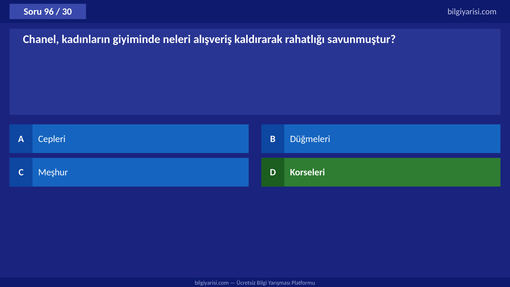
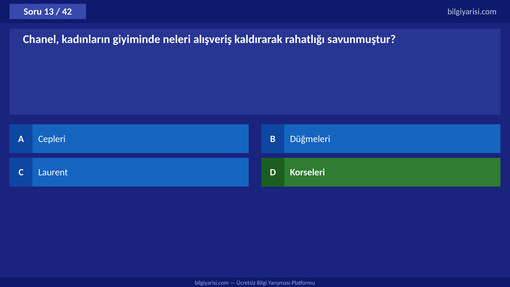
96: 96 -> 13 (49, 12)
30: 30 -> 42 (67, 12)
Meşhur: Meşhur -> Laurent (53, 172)
